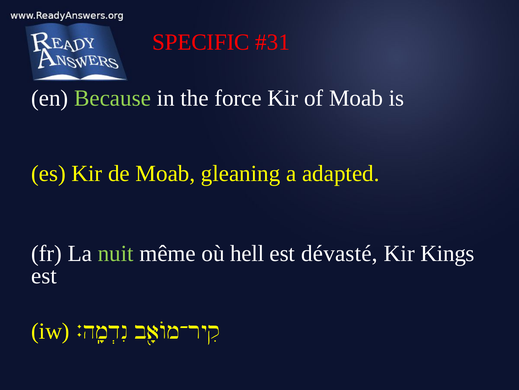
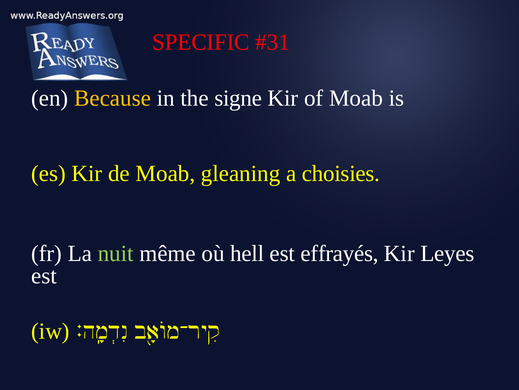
Because colour: light green -> yellow (112, 98)
force: force -> signe (238, 98)
adapted: adapted -> choisies (341, 173)
dévasté: dévasté -> effrayés (340, 253)
Kings: Kings -> Leyes (448, 253)
